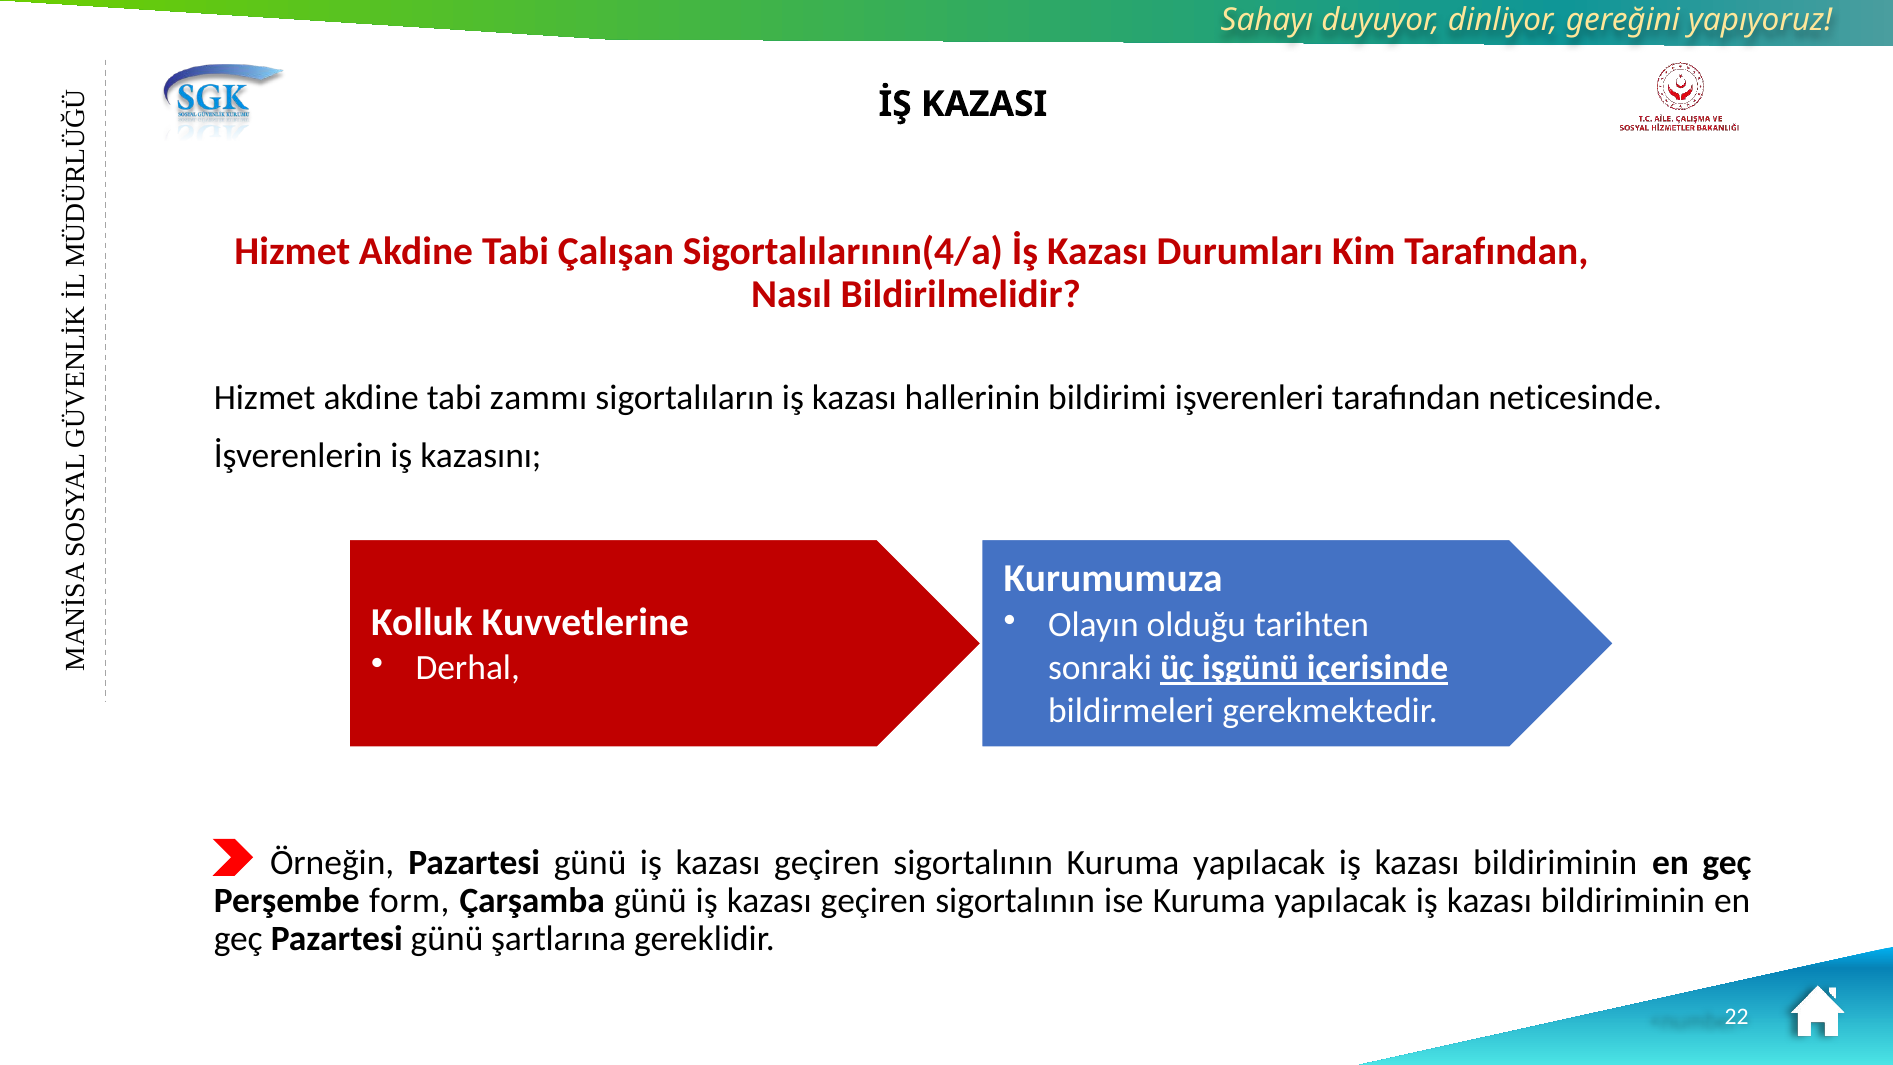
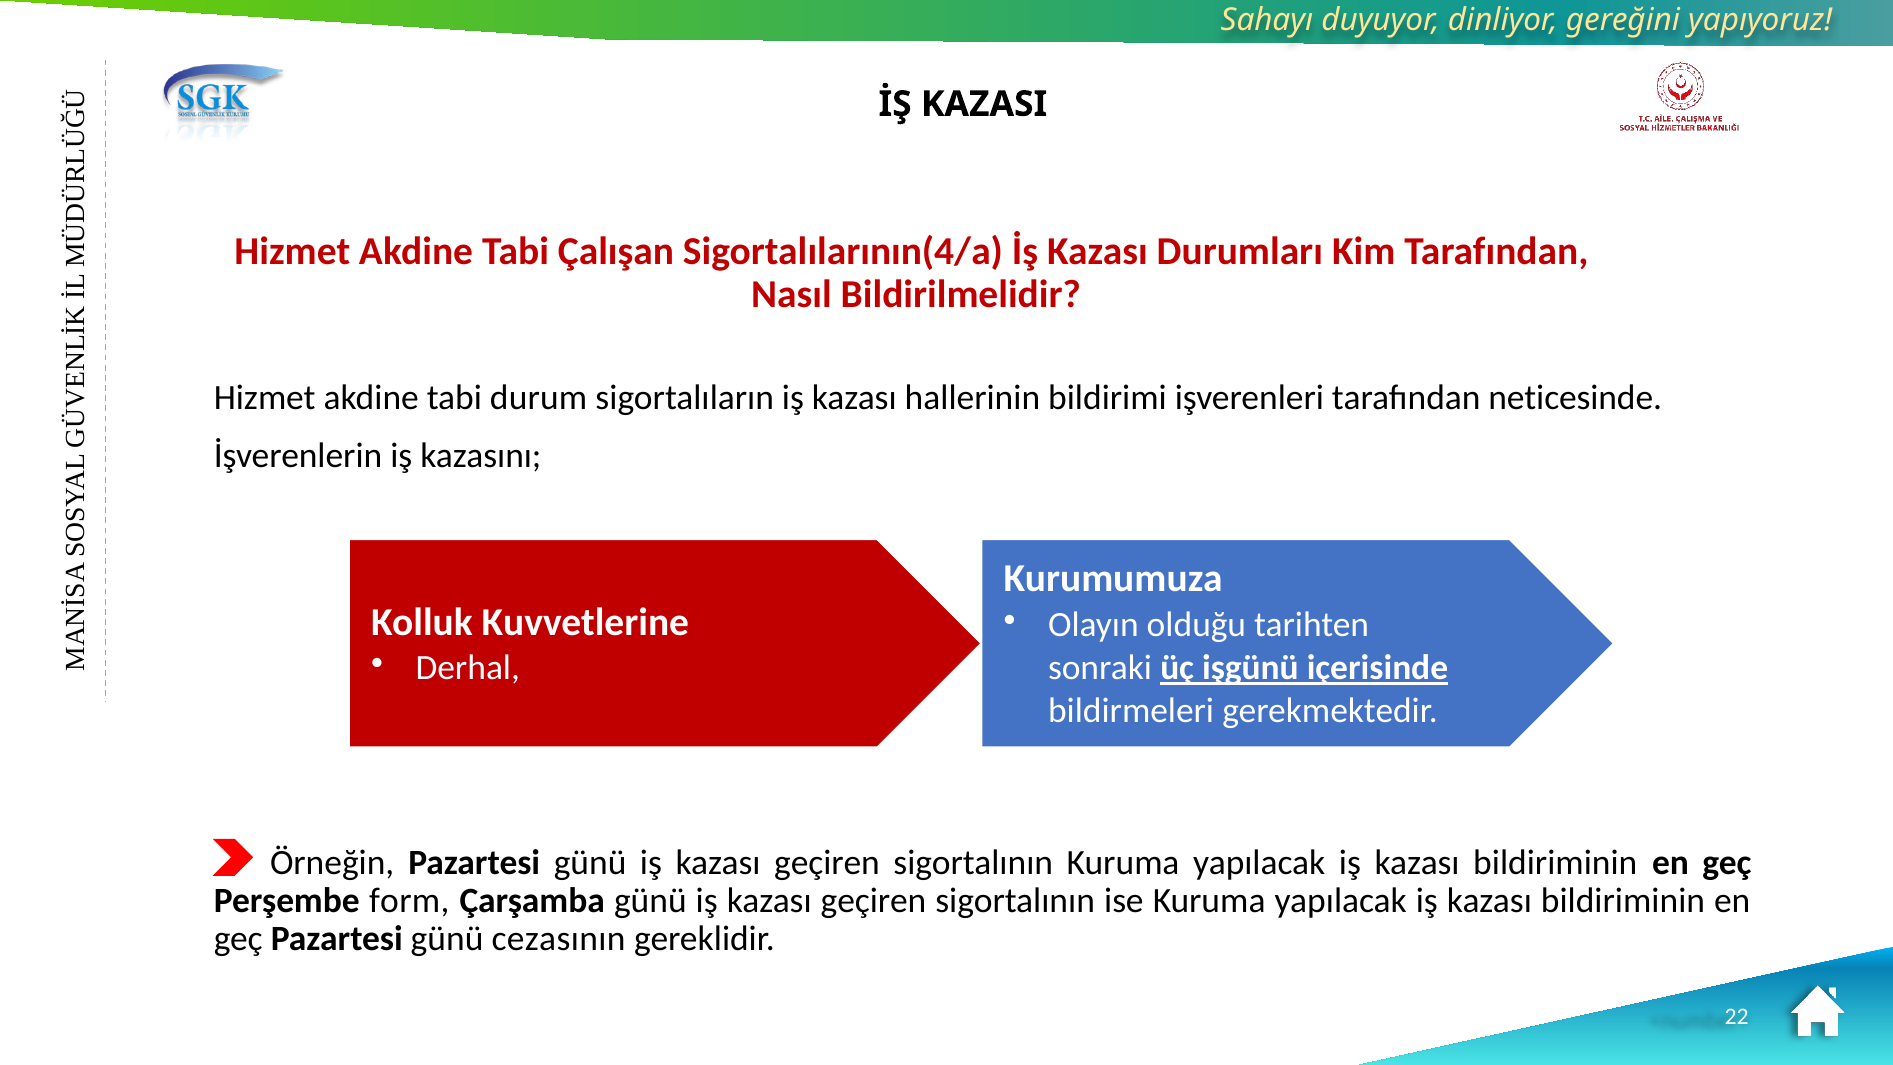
zammı: zammı -> durum (539, 398)
şartlarına: şartlarına -> cezasının (558, 939)
